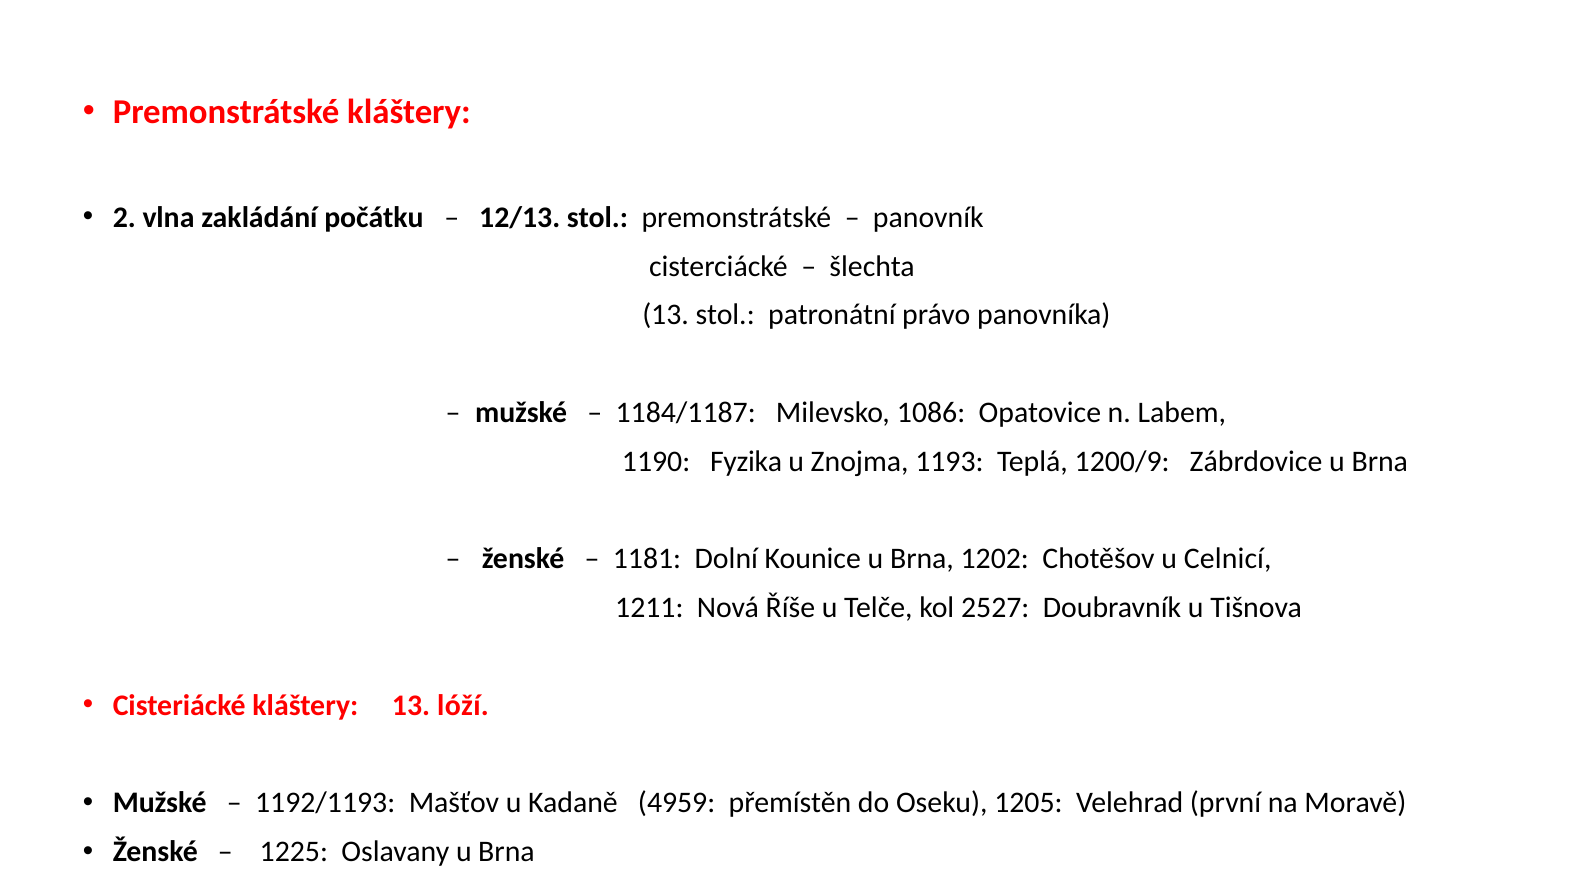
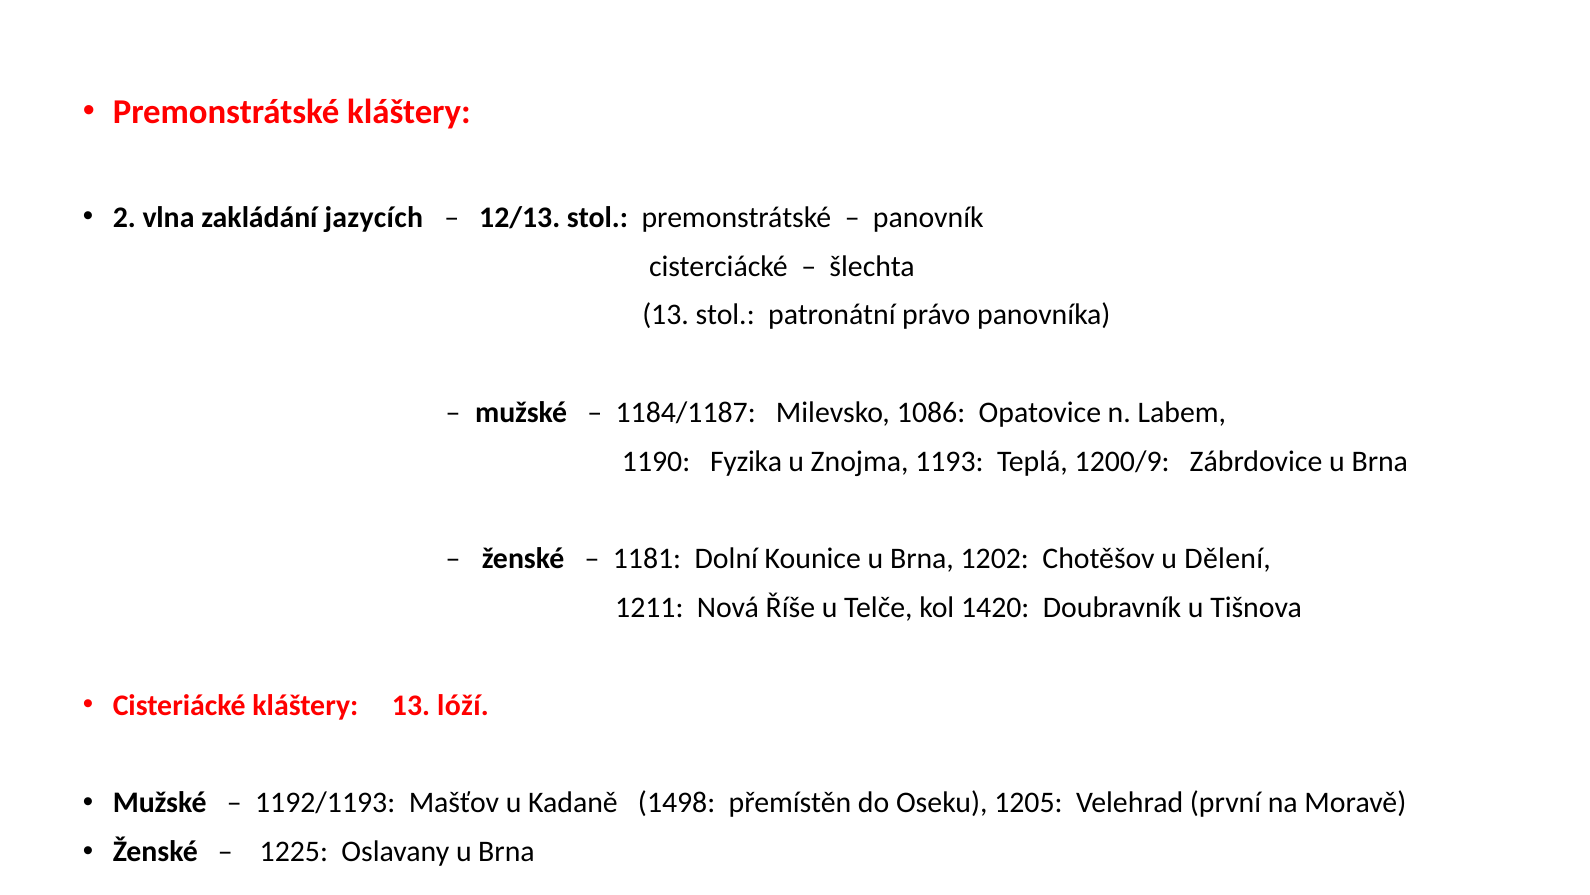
počátku: počátku -> jazycích (374, 217)
Celnicí: Celnicí -> Dělení (1228, 559)
2527: 2527 -> 1420 (995, 607)
4959: 4959 -> 1498 (677, 802)
